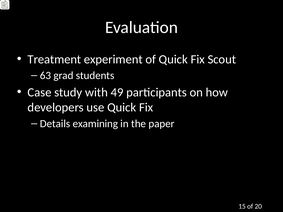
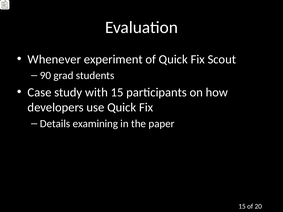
Treatment: Treatment -> Whenever (54, 59)
63: 63 -> 90 (46, 76)
with 49: 49 -> 15 (117, 92)
